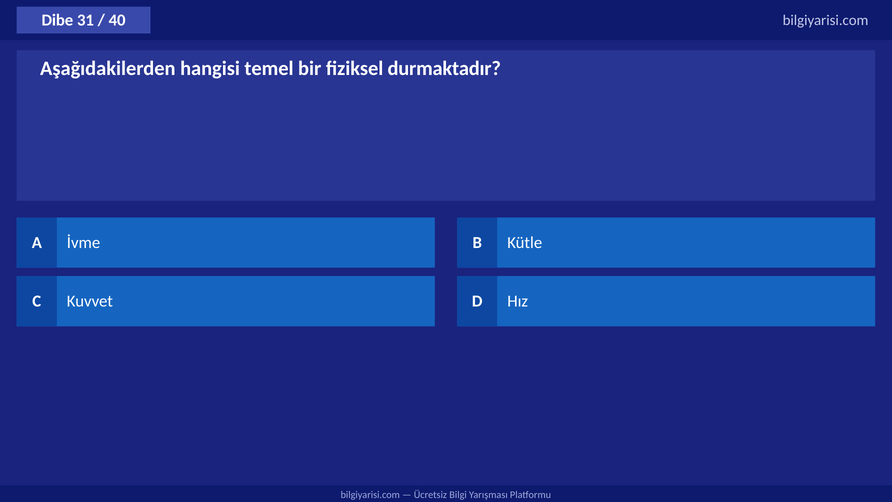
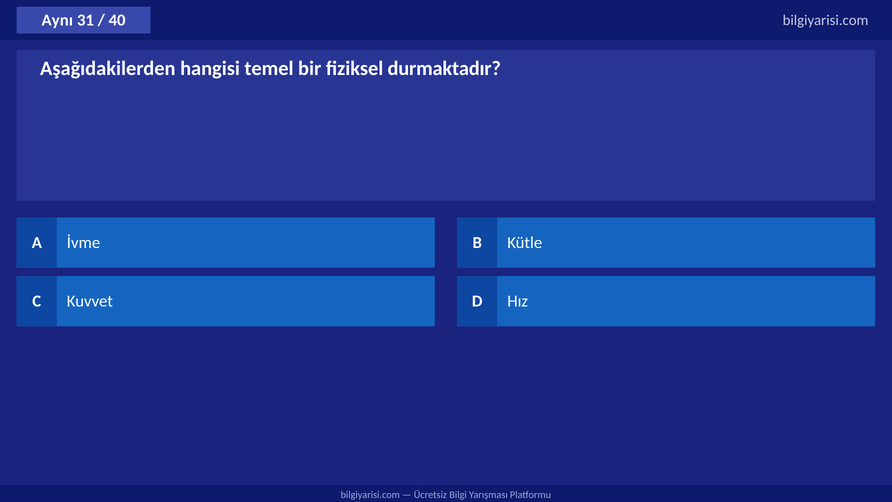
Dibe: Dibe -> Aynı (57, 20)
